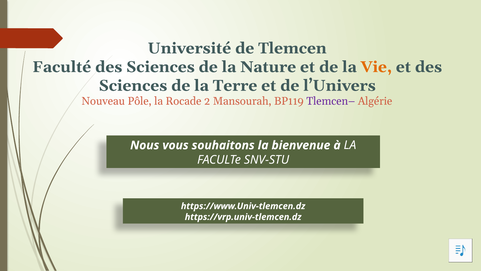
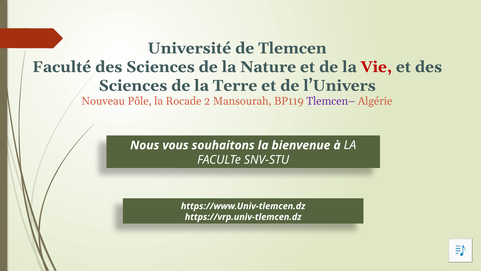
Vie colour: orange -> red (376, 67)
